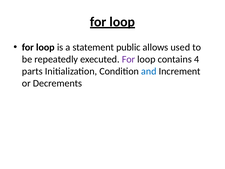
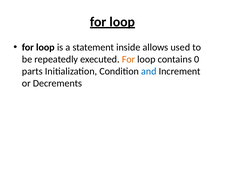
public: public -> inside (128, 47)
For colour: purple -> orange (128, 59)
4: 4 -> 0 (197, 59)
